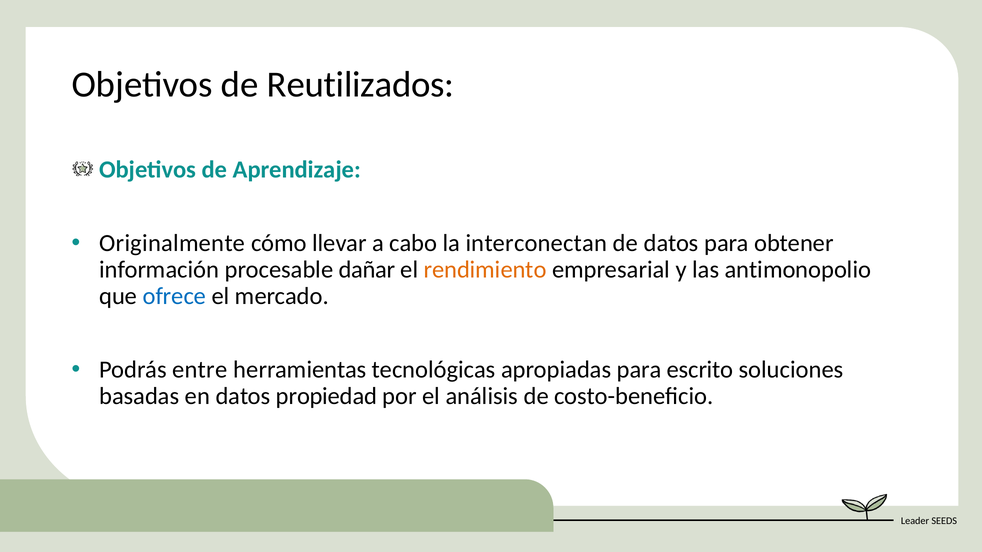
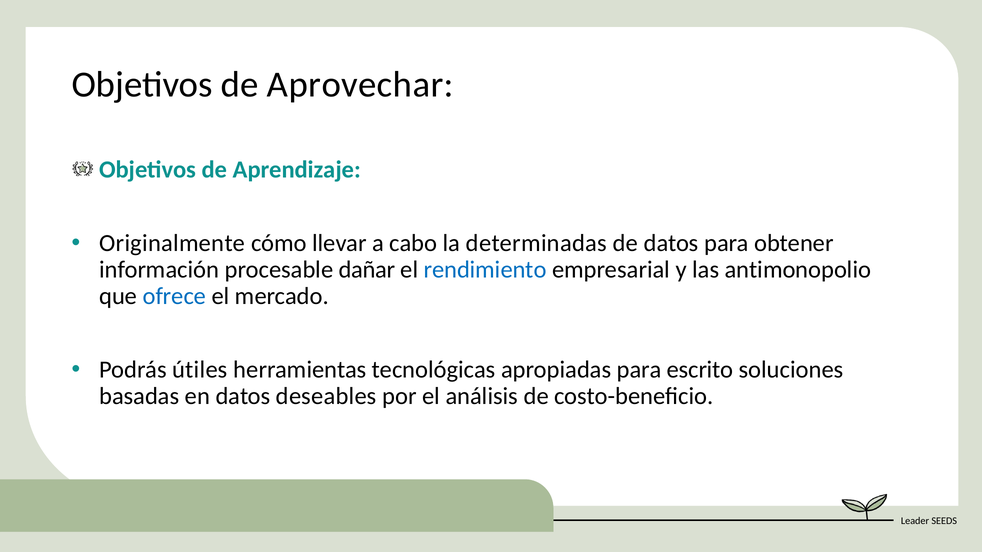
Reutilizados: Reutilizados -> Aprovechar (360, 85)
interconectan: interconectan -> determinadas (536, 243)
rendimiento colour: orange -> blue (485, 270)
entre: entre -> útiles (200, 370)
propiedad: propiedad -> deseables (326, 396)
